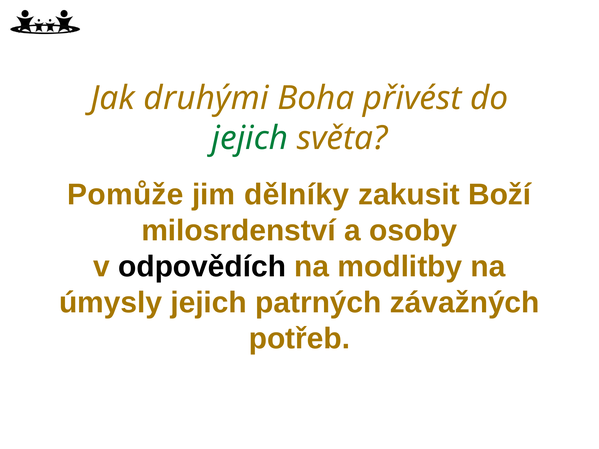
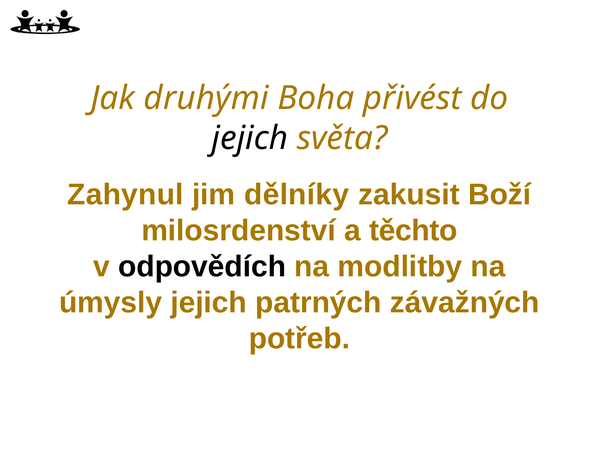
jejich colour: green -> black (250, 138)
Pomůže: Pomůže -> Zahynul (125, 195)
osoby: osoby -> těchto (413, 231)
